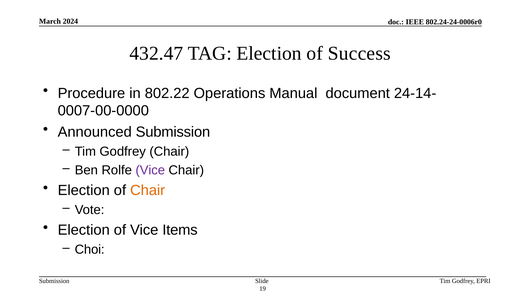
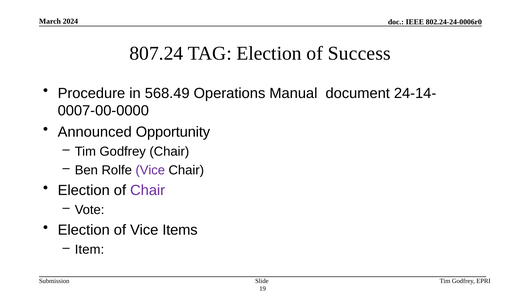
432.47: 432.47 -> 807.24 (156, 53)
802.22: 802.22 -> 568.49 (167, 93)
Announced Submission: Submission -> Opportunity (173, 132)
Chair colour: orange -> purple (148, 190)
Choi: Choi -> Item (90, 250)
